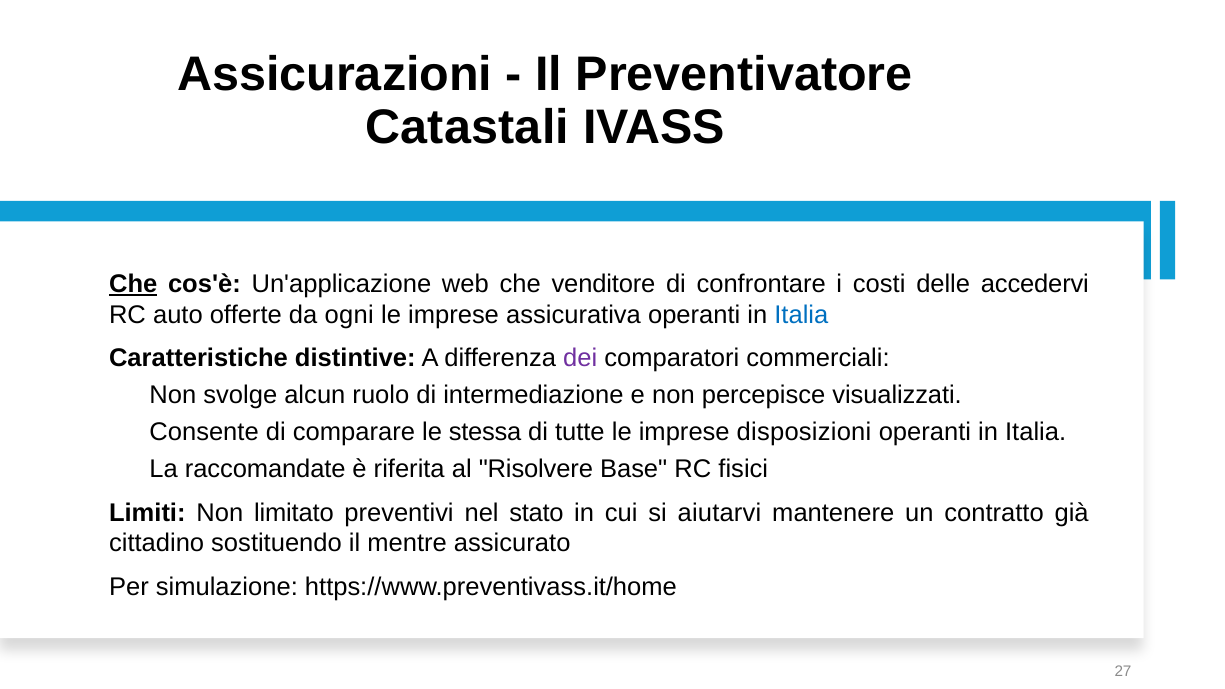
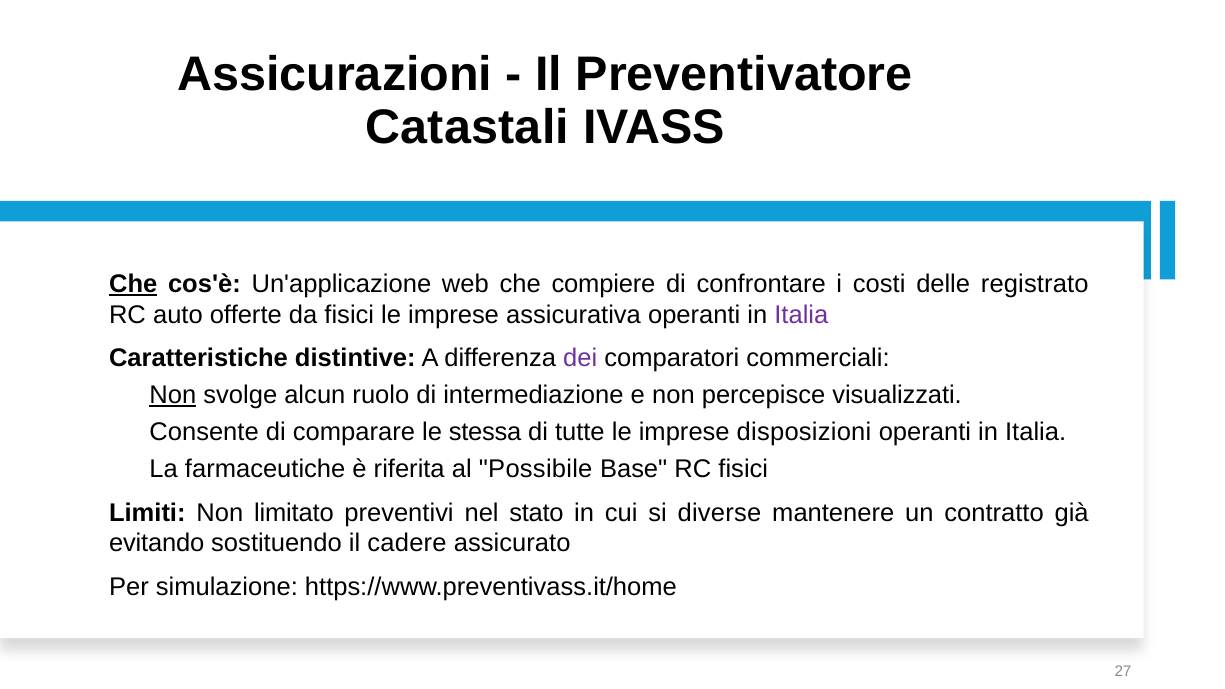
venditore: venditore -> compiere (604, 284)
accedervi: accedervi -> registrato (1035, 284)
da ogni: ogni -> fisici (349, 315)
Italia colour: blue -> purple (801, 315)
Non underline: none -> present (173, 395)
raccomandate: raccomandate -> farmaceutiche (265, 469)
Risolvere: Risolvere -> Possibile (536, 469)
aiutarvi: aiutarvi -> diverse (719, 513)
cittadino: cittadino -> evitando (157, 544)
mentre: mentre -> cadere (407, 544)
